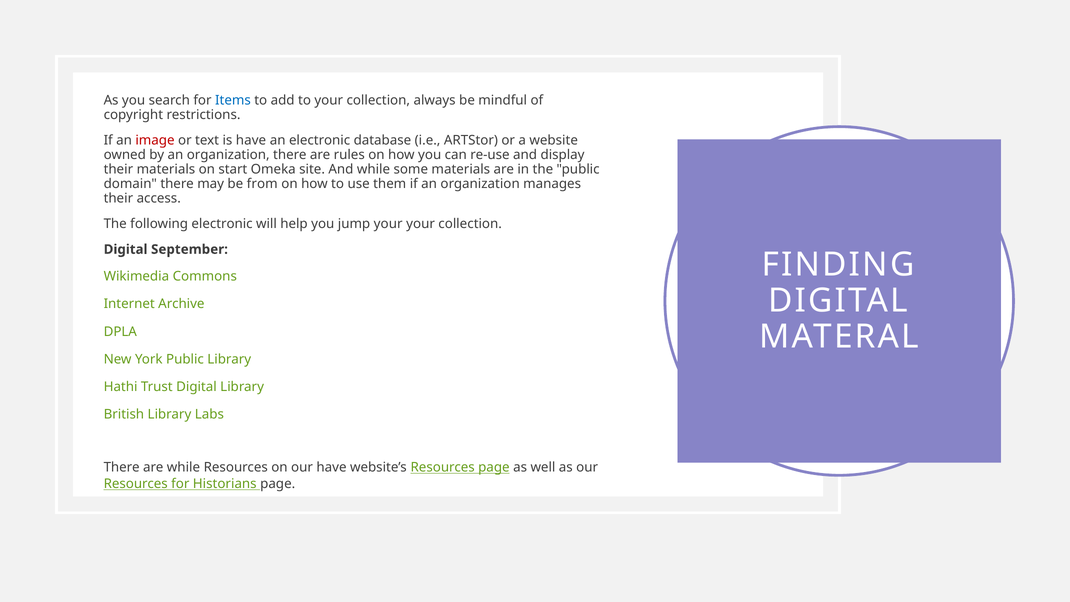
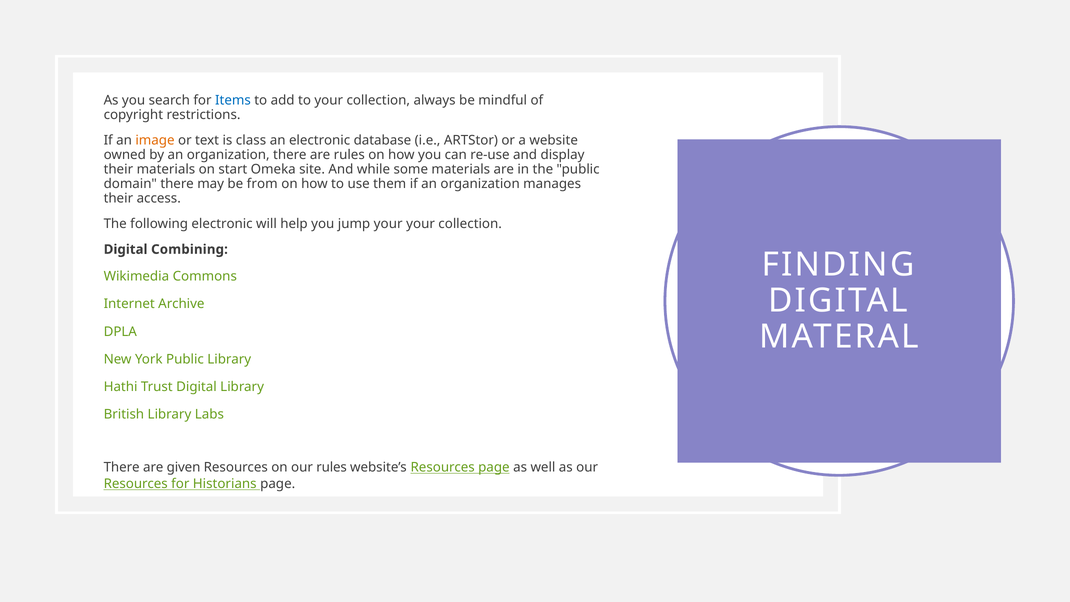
image colour: red -> orange (155, 140)
is have: have -> class (251, 140)
September: September -> Combining (189, 249)
are while: while -> given (184, 467)
our have: have -> rules (332, 467)
